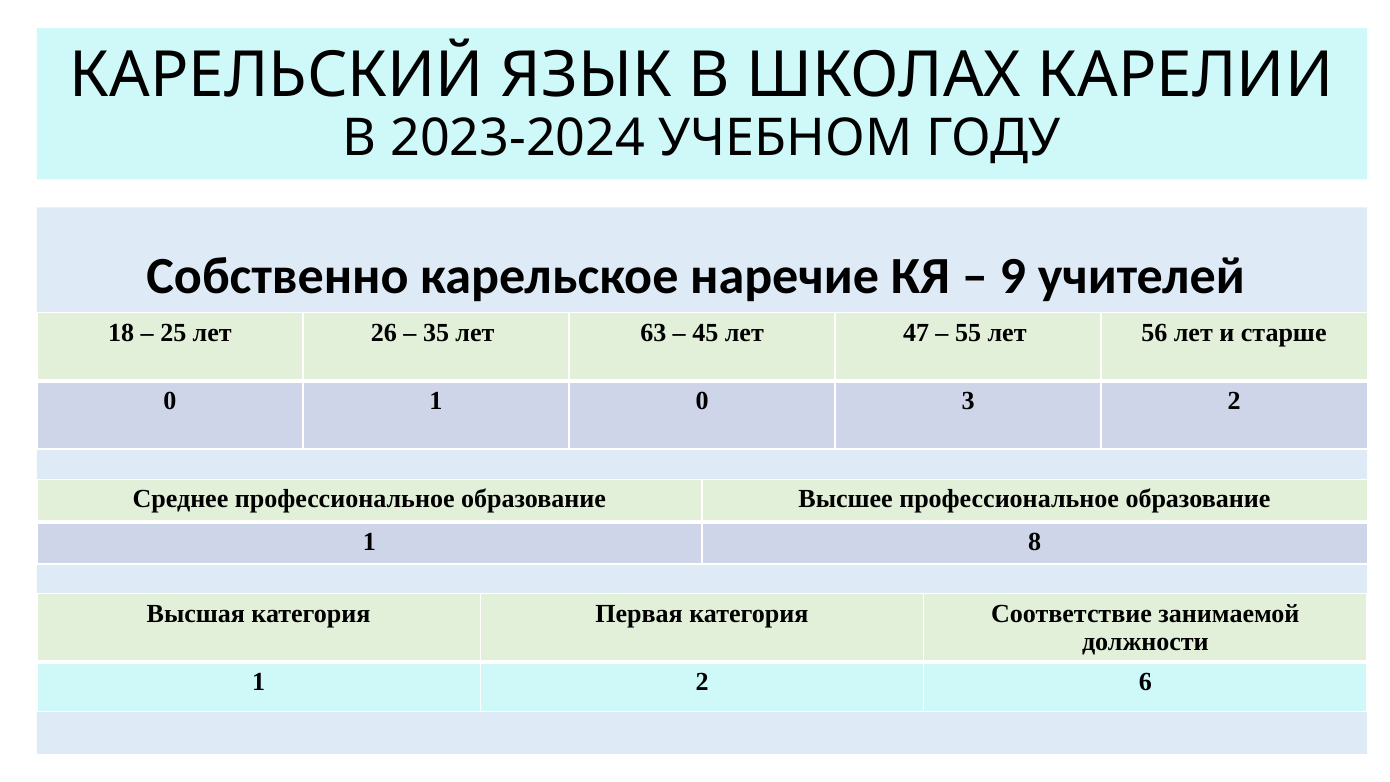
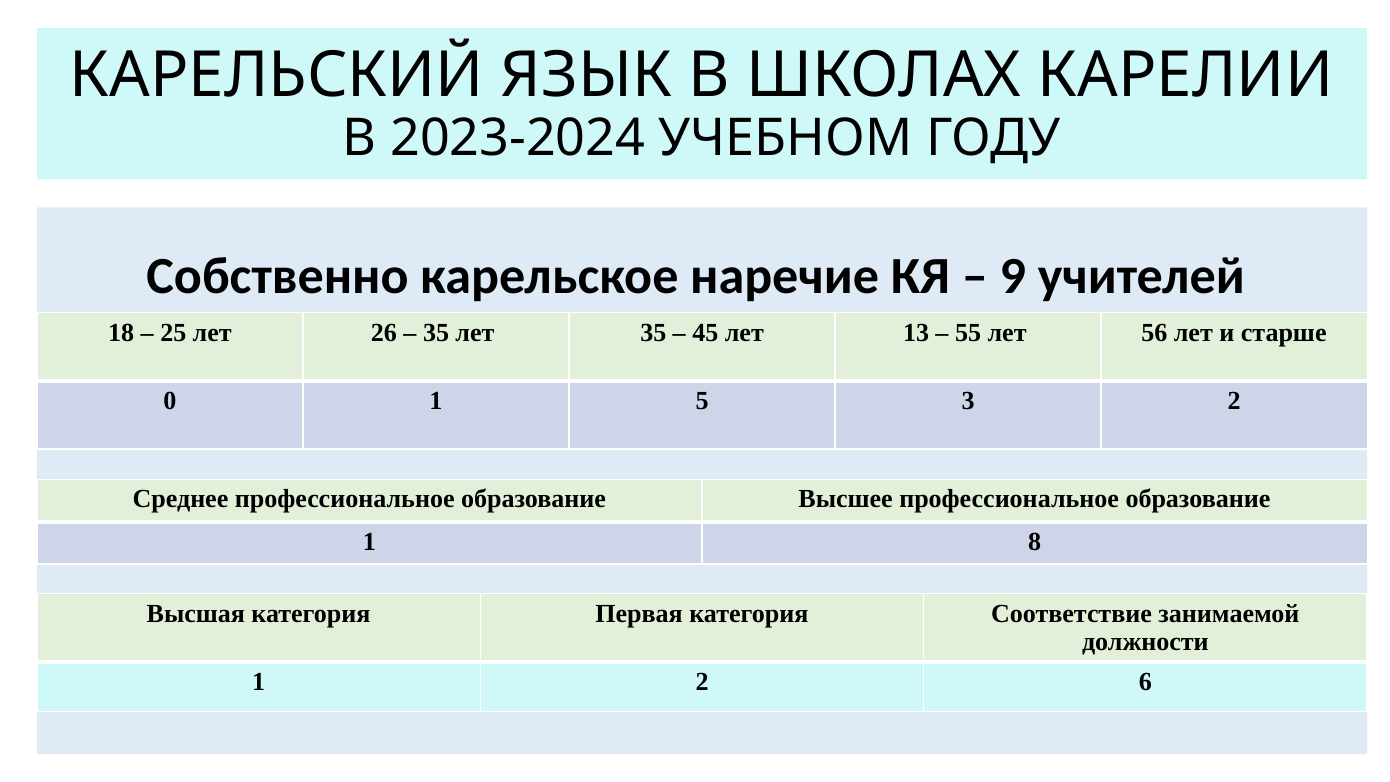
лет 63: 63 -> 35 (653, 333)
47: 47 -> 13 (916, 333)
1 0: 0 -> 5 (702, 401)
